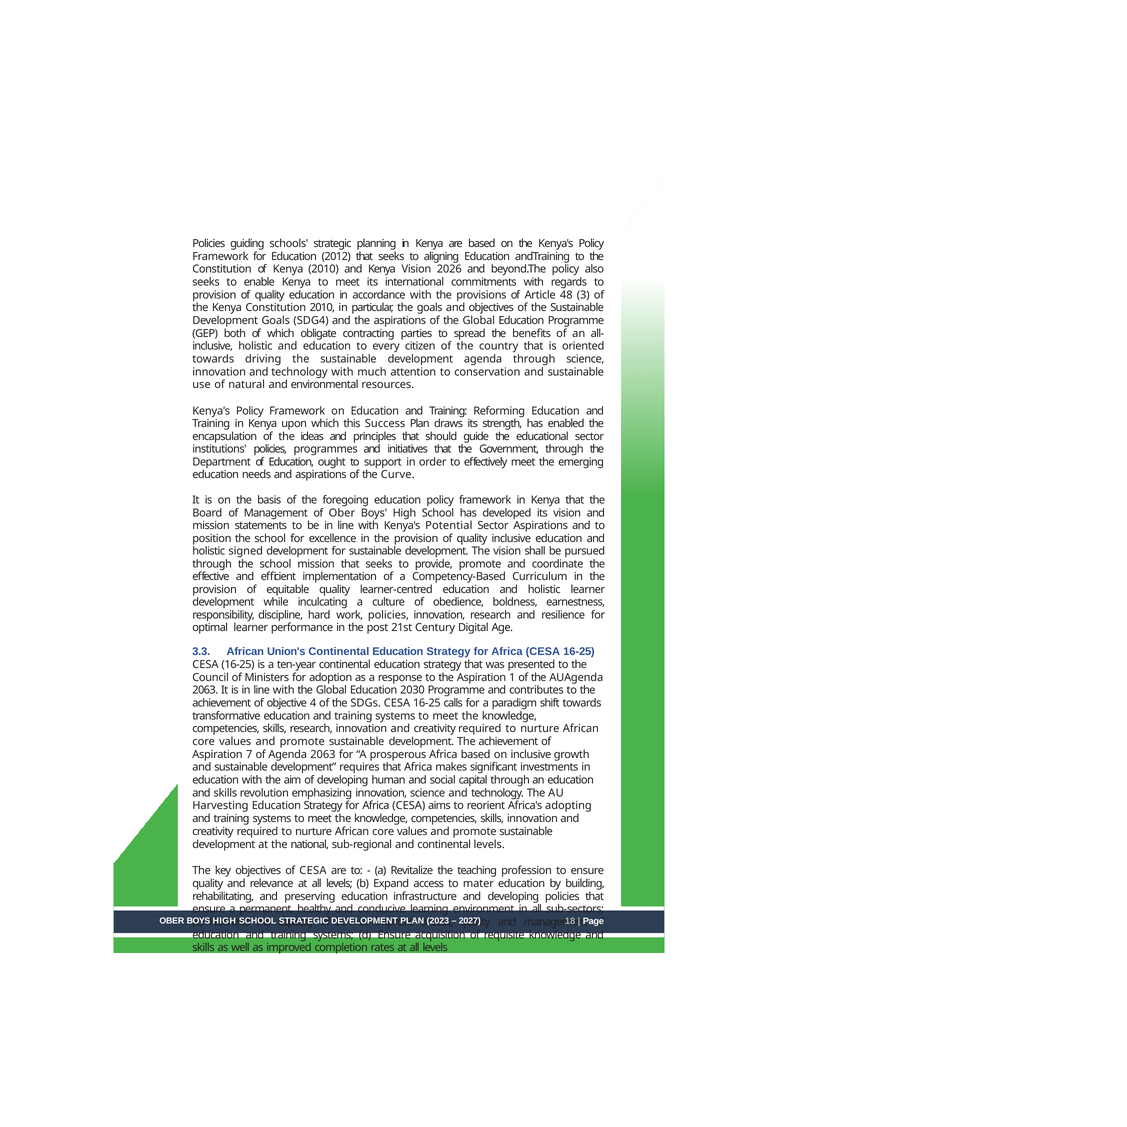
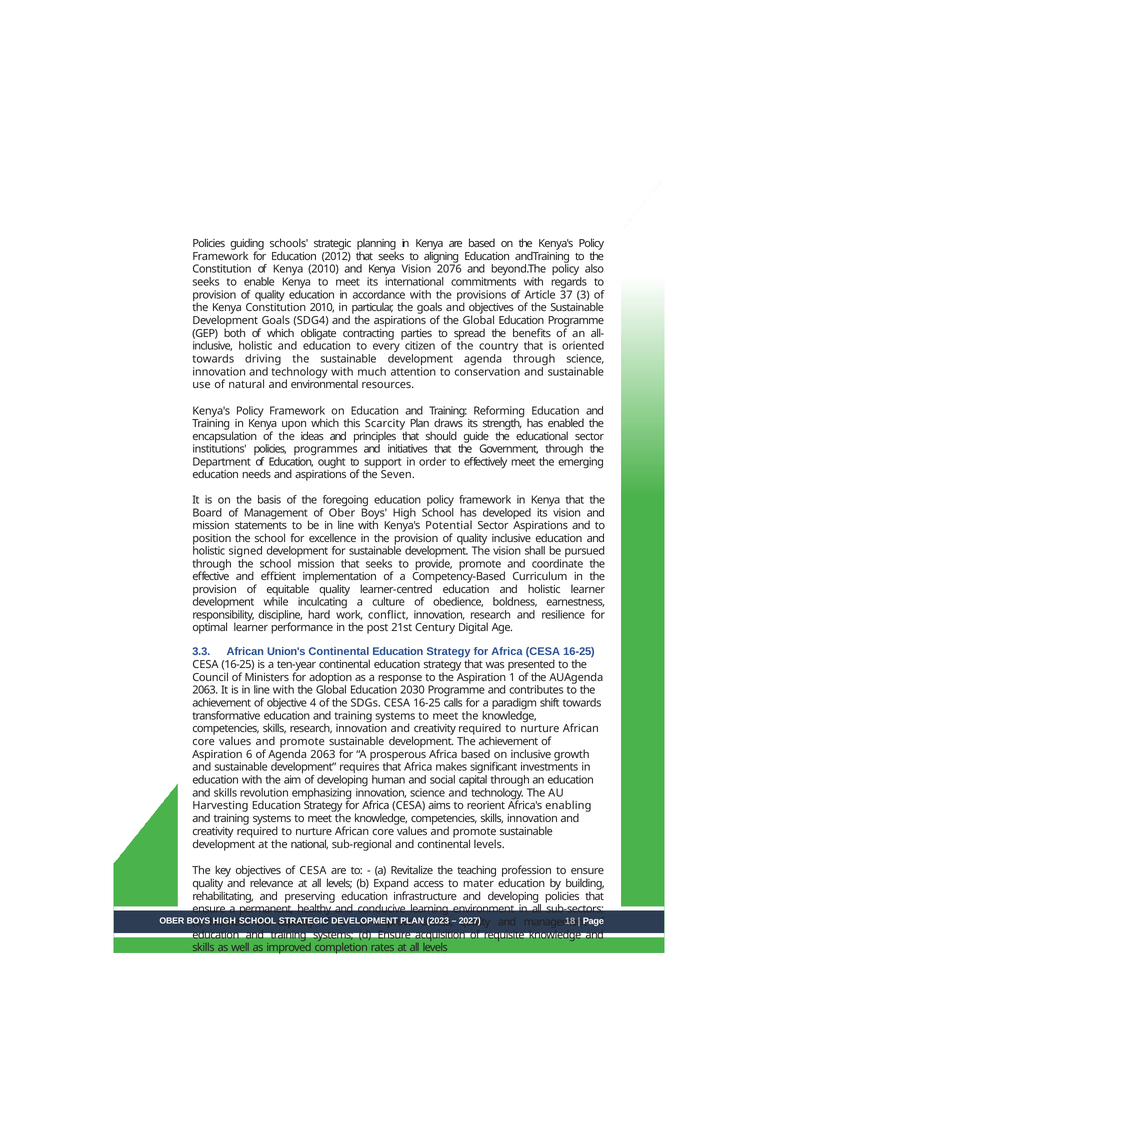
2026: 2026 -> 2076 (449, 269)
48: 48 -> 37 (566, 295)
Success: Success -> Scarcity (385, 424)
Curve: Curve -> Seven (398, 475)
work policies: policies -> conflict (388, 615)
7: 7 -> 6 (249, 754)
adopting: adopting -> enabling (568, 806)
